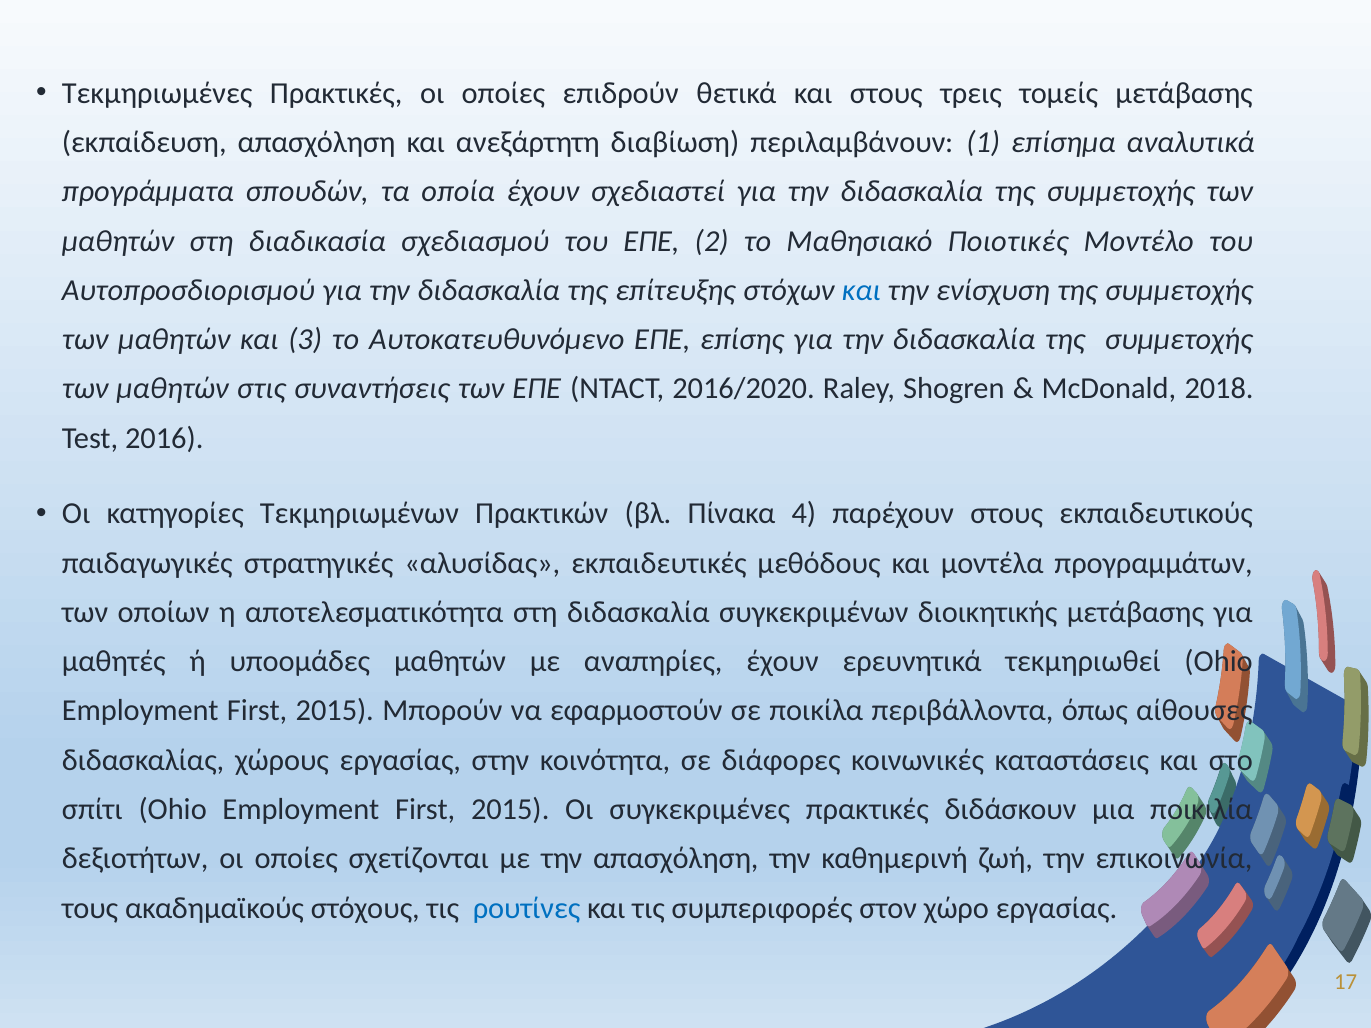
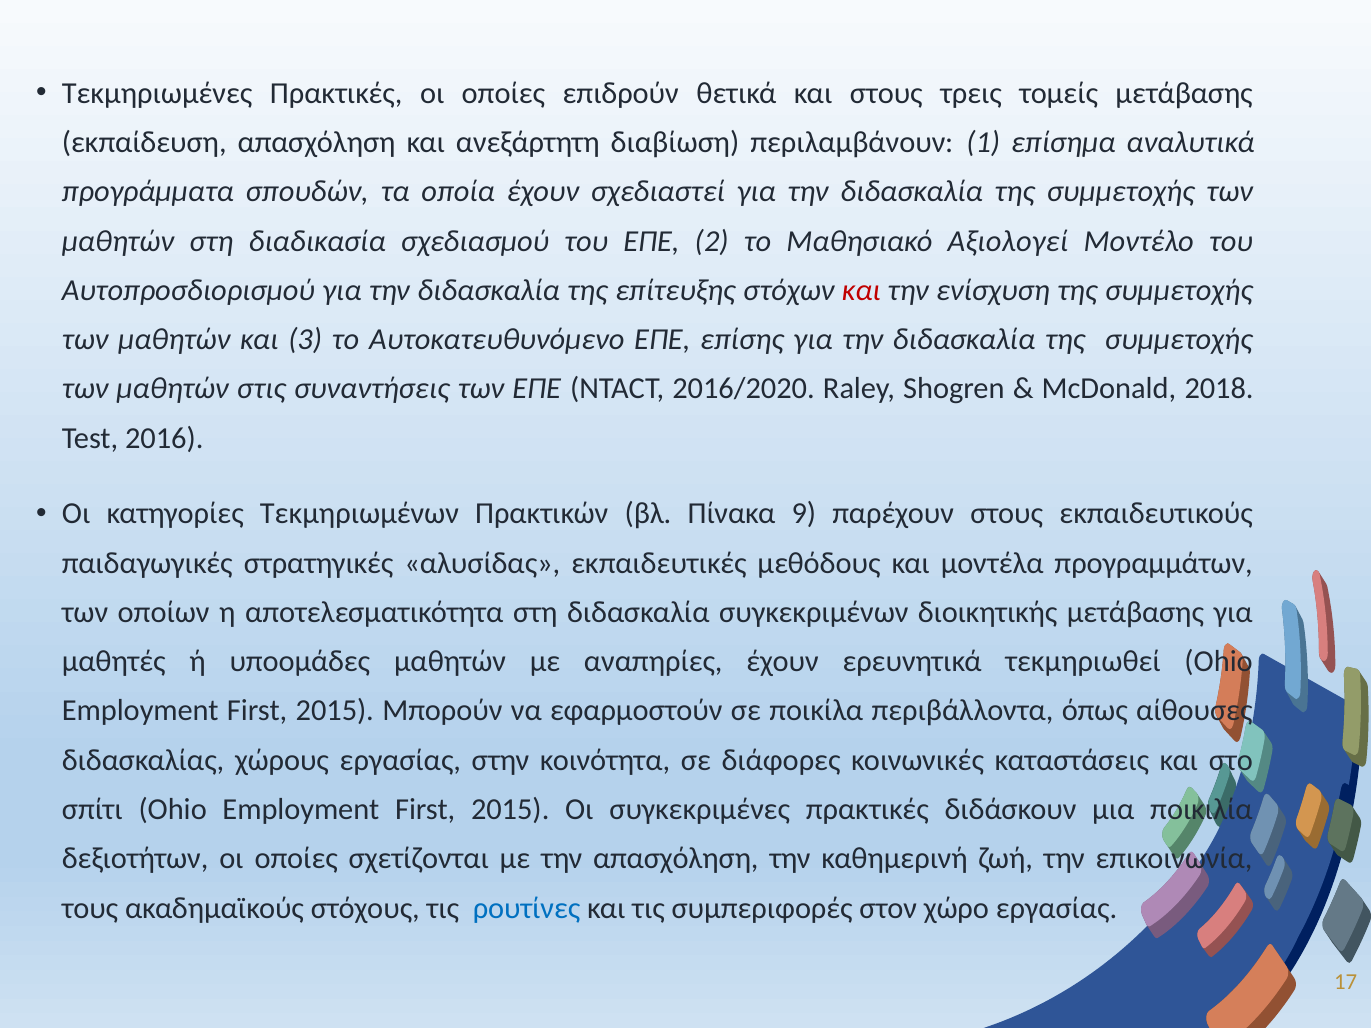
Ποιοτικές: Ποιοτικές -> Αξιολογεί (1008, 241)
και colour: blue -> red (861, 290)
4: 4 -> 9 (804, 514)
